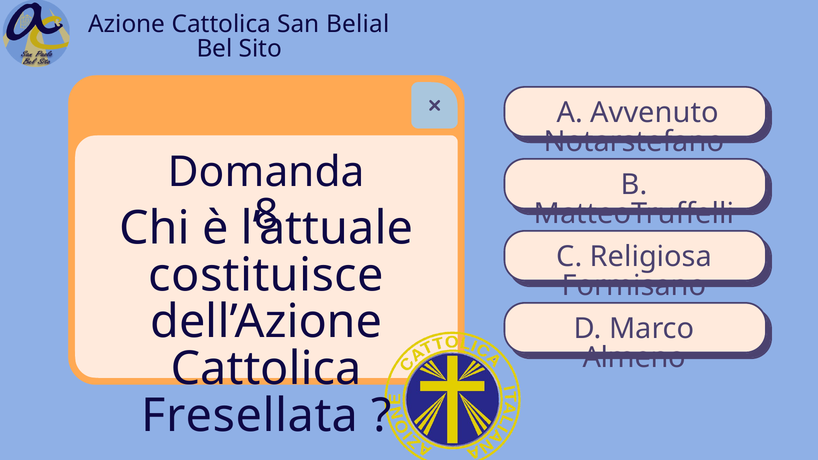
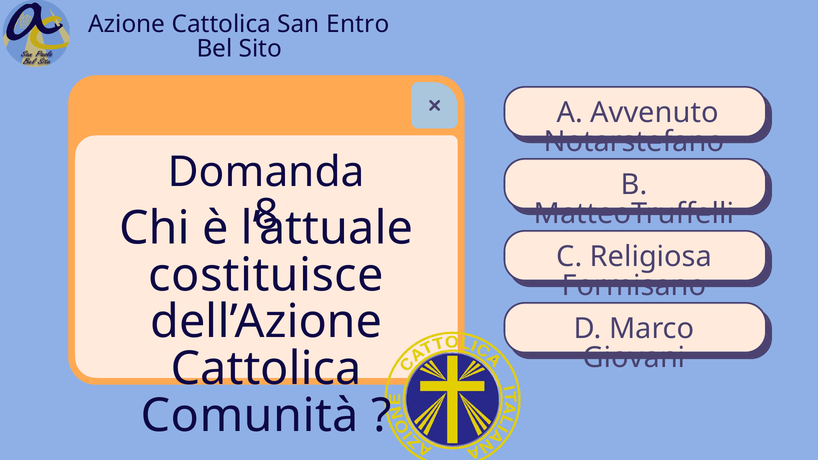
Belial: Belial -> Entro (358, 24)
Almeno: Almeno -> Giovani (634, 358)
Fresellata: Fresellata -> Comunità (250, 416)
